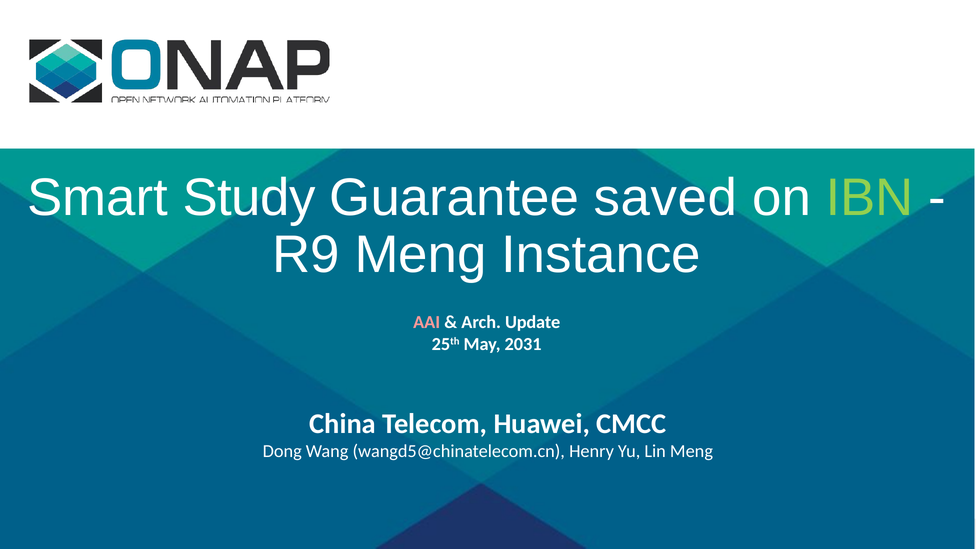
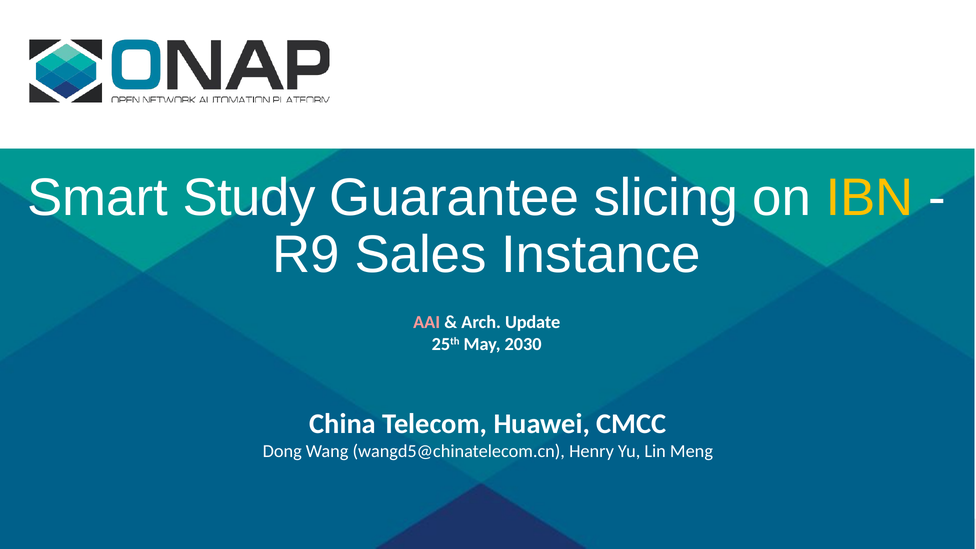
saved: saved -> slicing (666, 198)
IBN colour: light green -> yellow (870, 198)
R9 Meng: Meng -> Sales (421, 255)
2031: 2031 -> 2030 (523, 344)
